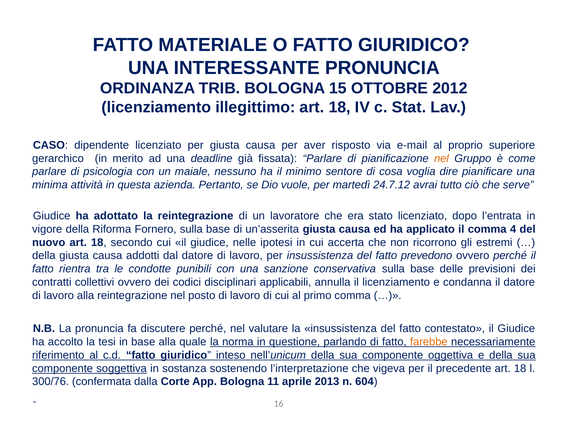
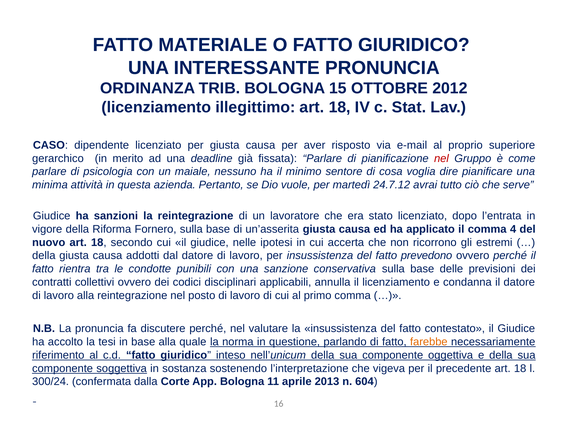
nel colour: orange -> red (441, 158)
adottato: adottato -> sanzioni (116, 216)
300/76: 300/76 -> 300/24 (51, 382)
